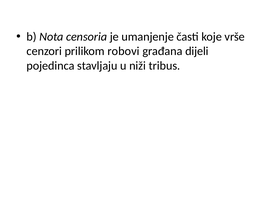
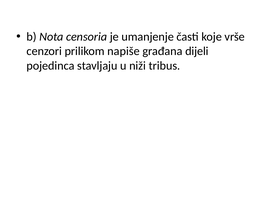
robovi: robovi -> napiše (124, 51)
